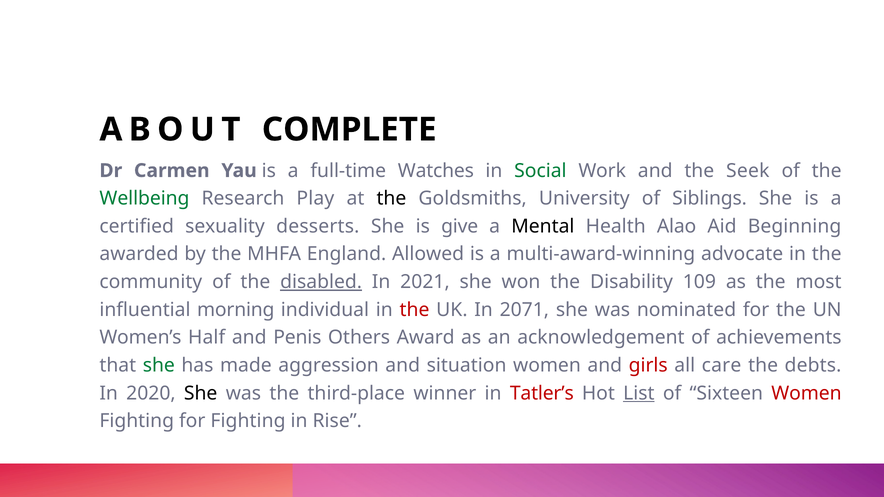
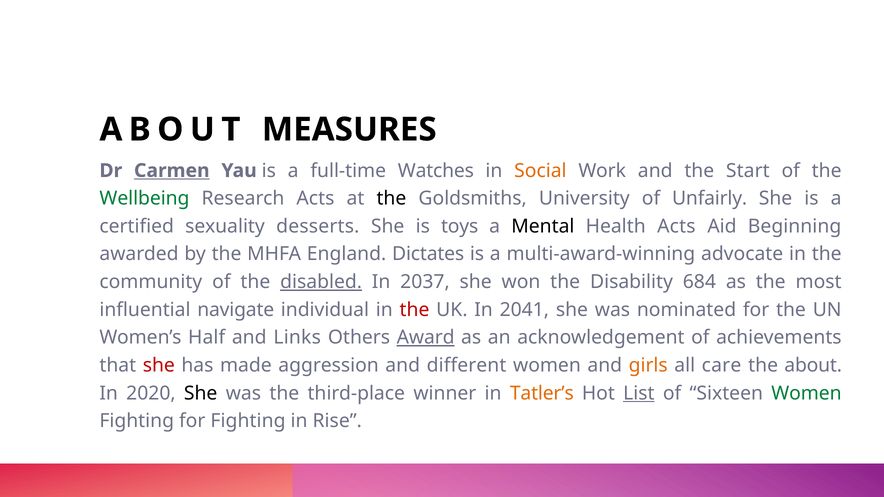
COMPLETE: COMPLETE -> MEASURES (349, 130)
Carmen underline: none -> present (172, 171)
Social colour: green -> orange (540, 171)
Seek: Seek -> Start (748, 171)
Research Play: Play -> Acts (315, 199)
Siblings: Siblings -> Unfairly (710, 199)
give: give -> toys (460, 226)
Health Alao: Alao -> Acts (676, 226)
Allowed: Allowed -> Dictates (428, 254)
2021: 2021 -> 2037 (425, 282)
109: 109 -> 684 (699, 282)
morning: morning -> navigate (236, 310)
2071: 2071 -> 2041 (524, 310)
Penis: Penis -> Links (297, 338)
Award underline: none -> present (426, 338)
she colour: green -> red (159, 365)
situation: situation -> different (467, 365)
girls colour: red -> orange (648, 365)
the debts: debts -> about (813, 365)
Tatler’s colour: red -> orange (542, 393)
Women colour: red -> green (806, 393)
